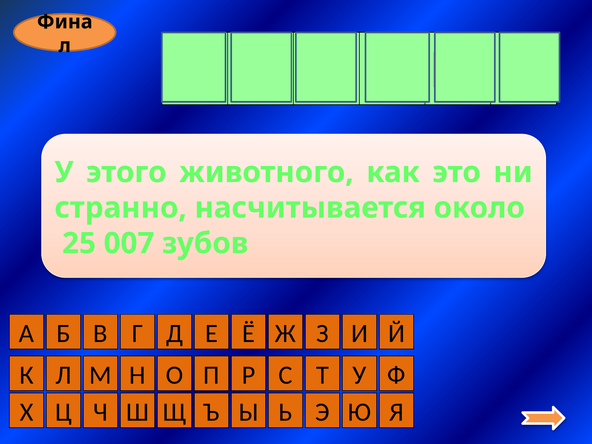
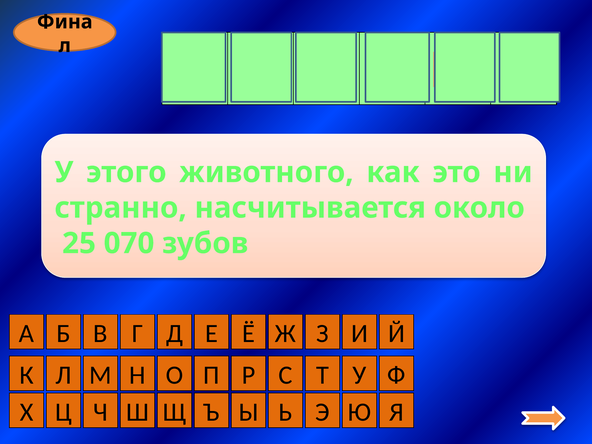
007: 007 -> 070 (129, 243)
